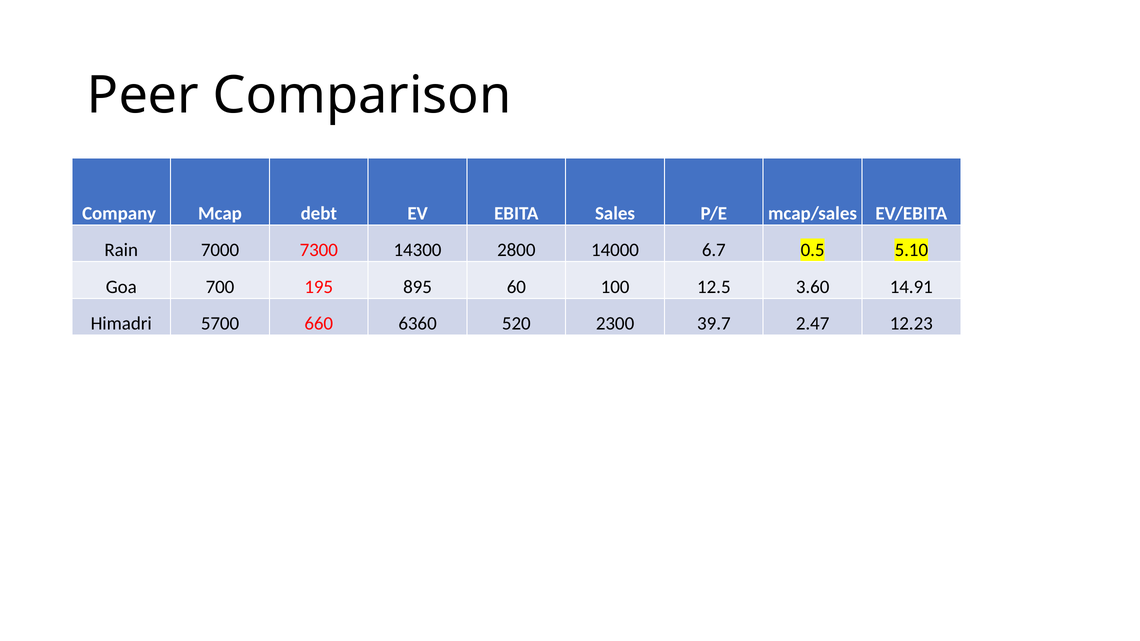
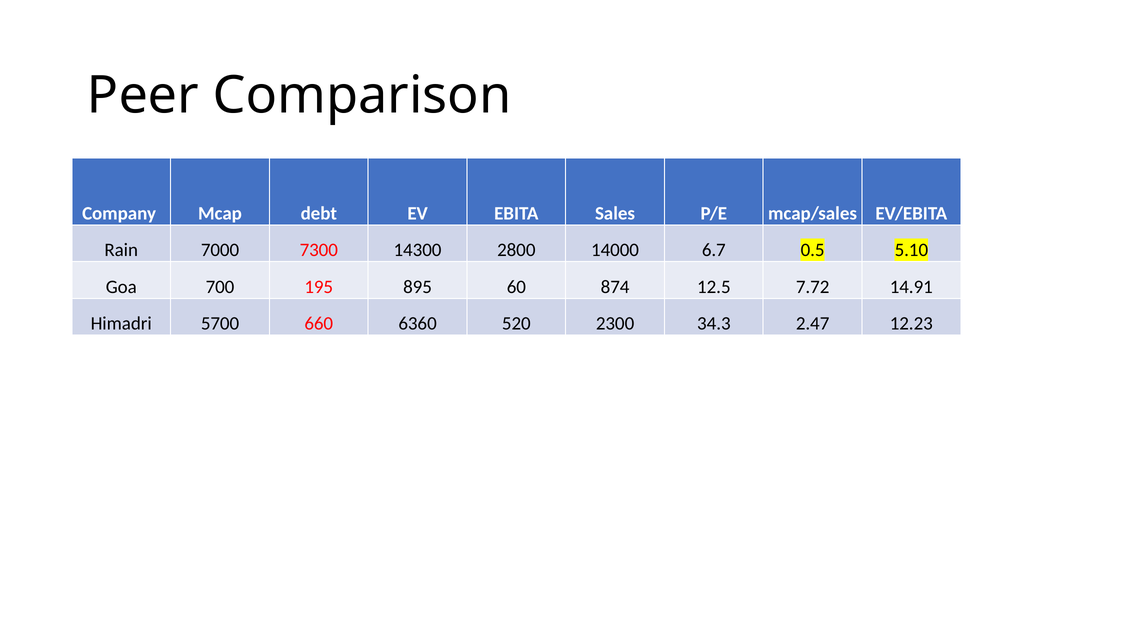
100: 100 -> 874 (615, 287)
3.60: 3.60 -> 7.72 (813, 287)
39.7: 39.7 -> 34.3 (714, 324)
